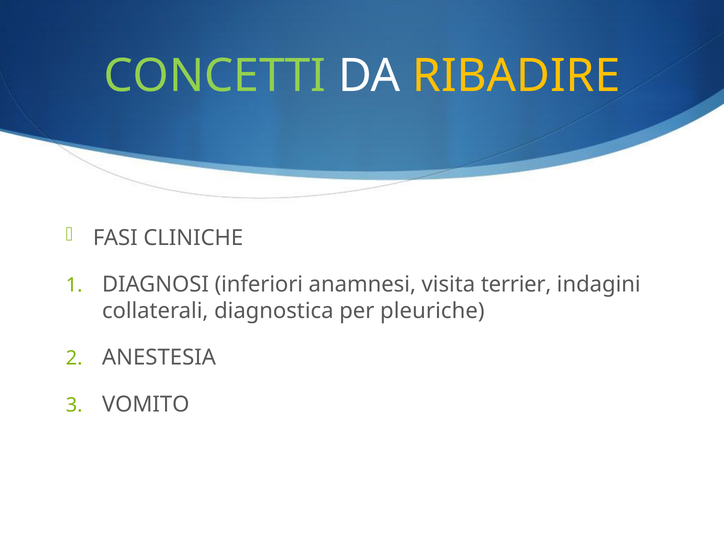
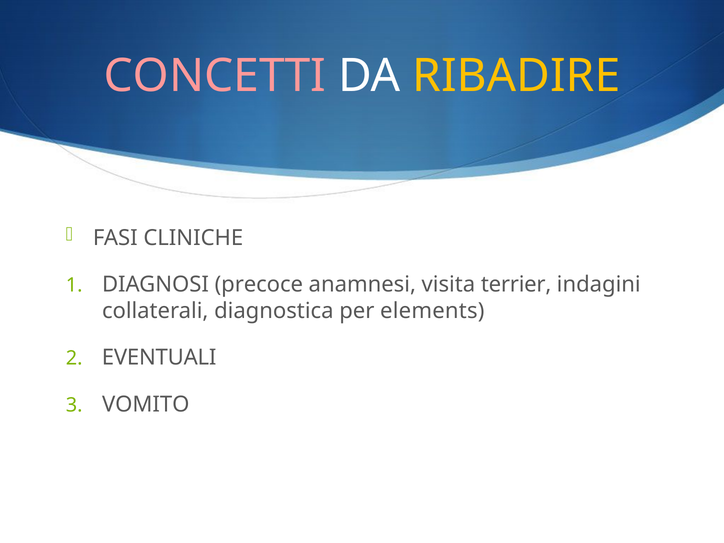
CONCETTI colour: light green -> pink (215, 76)
inferiori: inferiori -> precoce (259, 284)
pleuriche: pleuriche -> elements (432, 311)
ANESTESIA: ANESTESIA -> EVENTUALI (159, 358)
